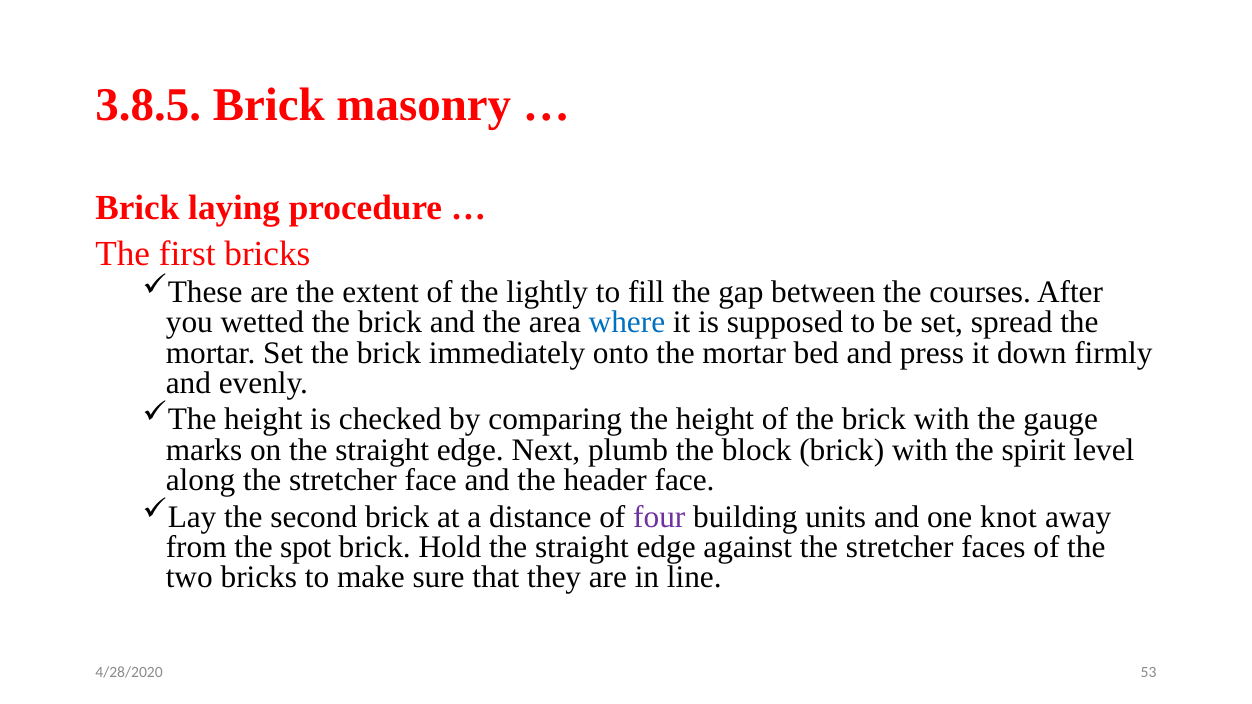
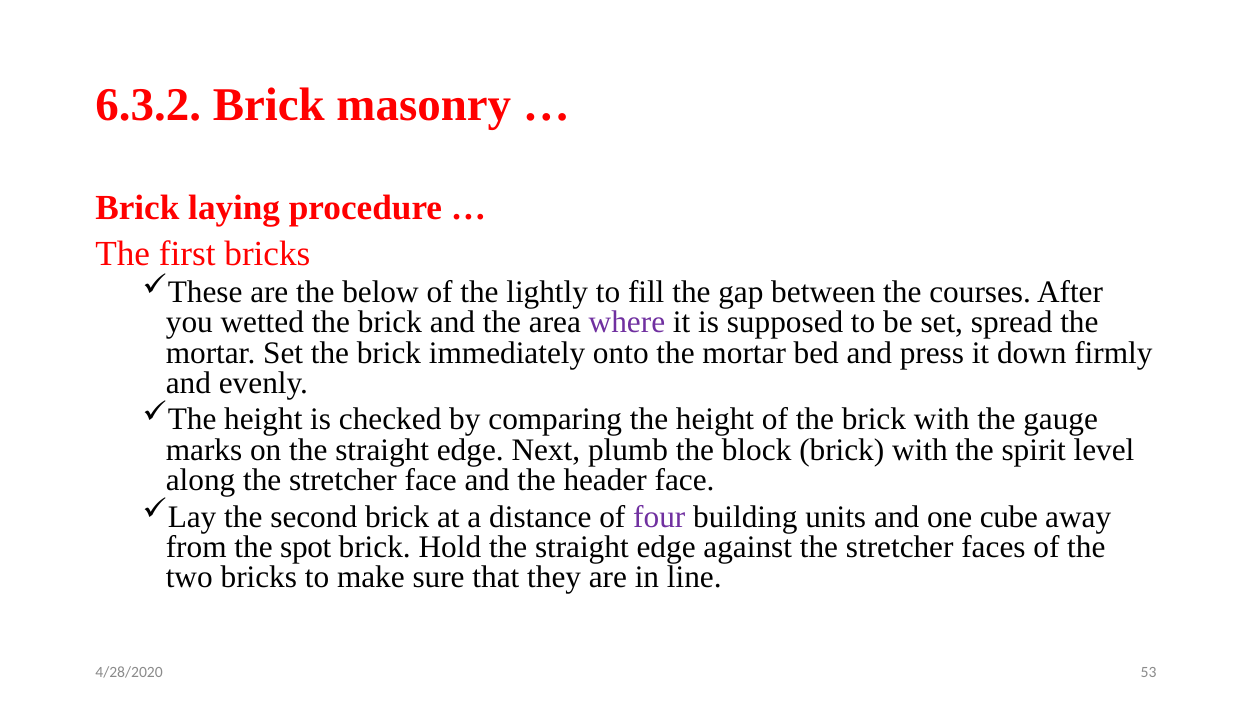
3.8.5: 3.8.5 -> 6.3.2 (148, 105)
extent: extent -> below (381, 292)
where colour: blue -> purple (627, 323)
knot: knot -> cube (1009, 517)
